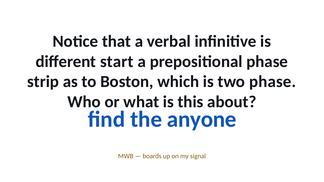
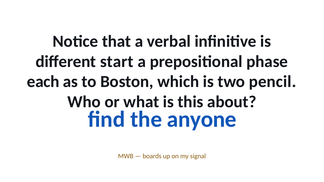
strip: strip -> each (43, 82)
two phase: phase -> pencil (273, 82)
